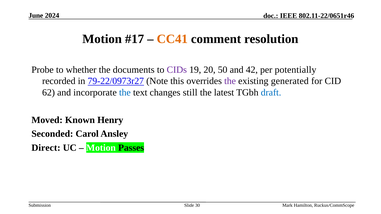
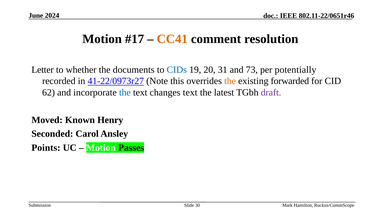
Probe: Probe -> Letter (43, 70)
CIDs colour: purple -> blue (177, 70)
50: 50 -> 31 (223, 70)
42: 42 -> 73 (252, 70)
79-22/0973r27: 79-22/0973r27 -> 41-22/0973r27 (116, 81)
the colour: purple -> orange (230, 81)
generated: generated -> forwarded (290, 81)
changes still: still -> text (190, 93)
draft colour: blue -> purple (271, 93)
Direct: Direct -> Points (46, 148)
